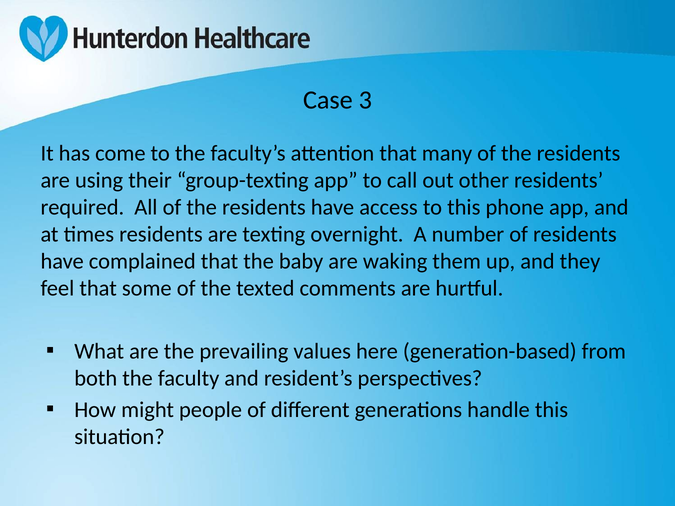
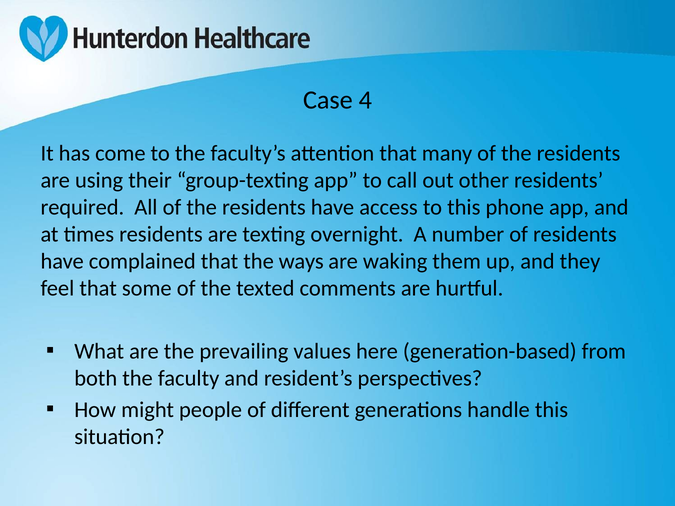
3: 3 -> 4 (365, 100)
baby: baby -> ways (301, 261)
